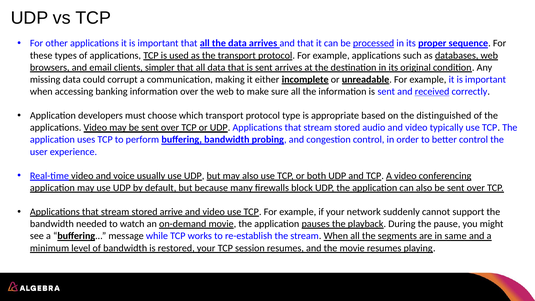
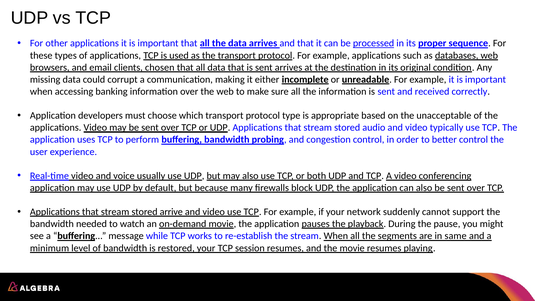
simpler: simpler -> chosen (160, 67)
received underline: present -> none (432, 91)
distinguished: distinguished -> unacceptable (444, 116)
